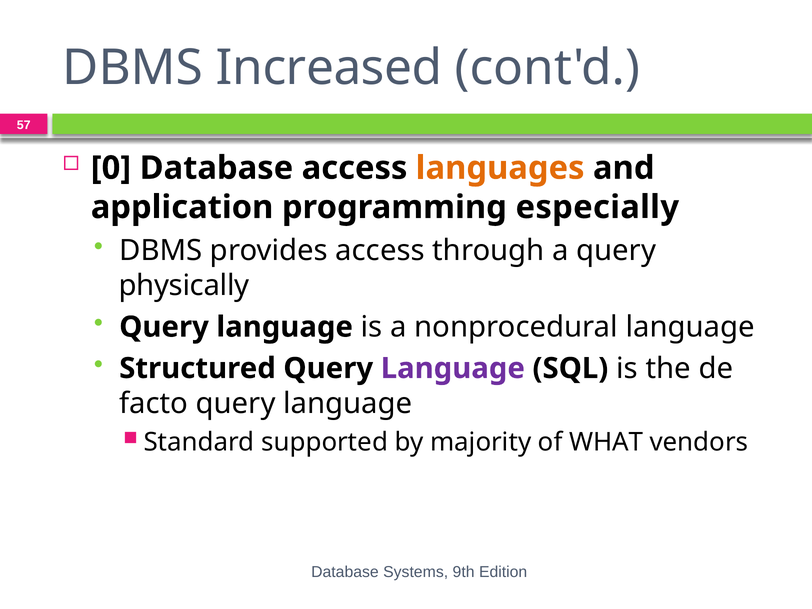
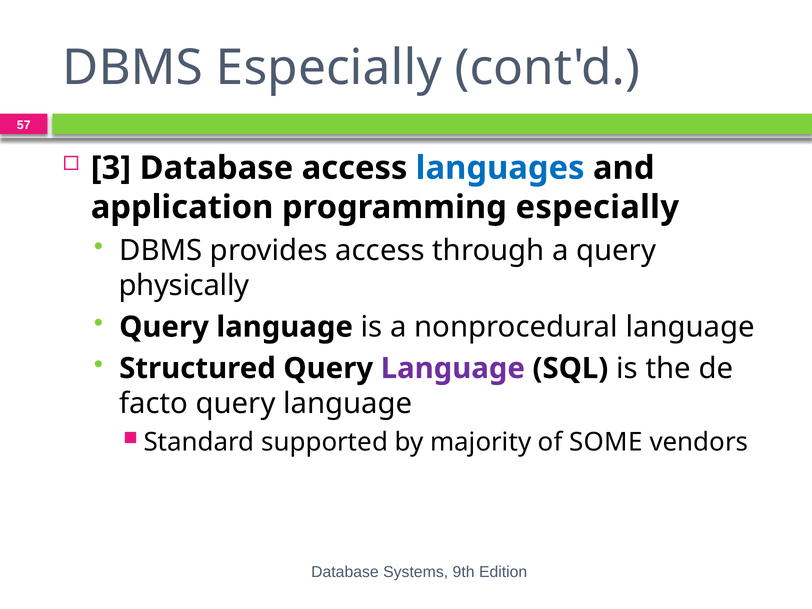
DBMS Increased: Increased -> Especially (329, 68)
0: 0 -> 3 (111, 168)
languages colour: orange -> blue (500, 168)
WHAT: WHAT -> SOME (606, 442)
